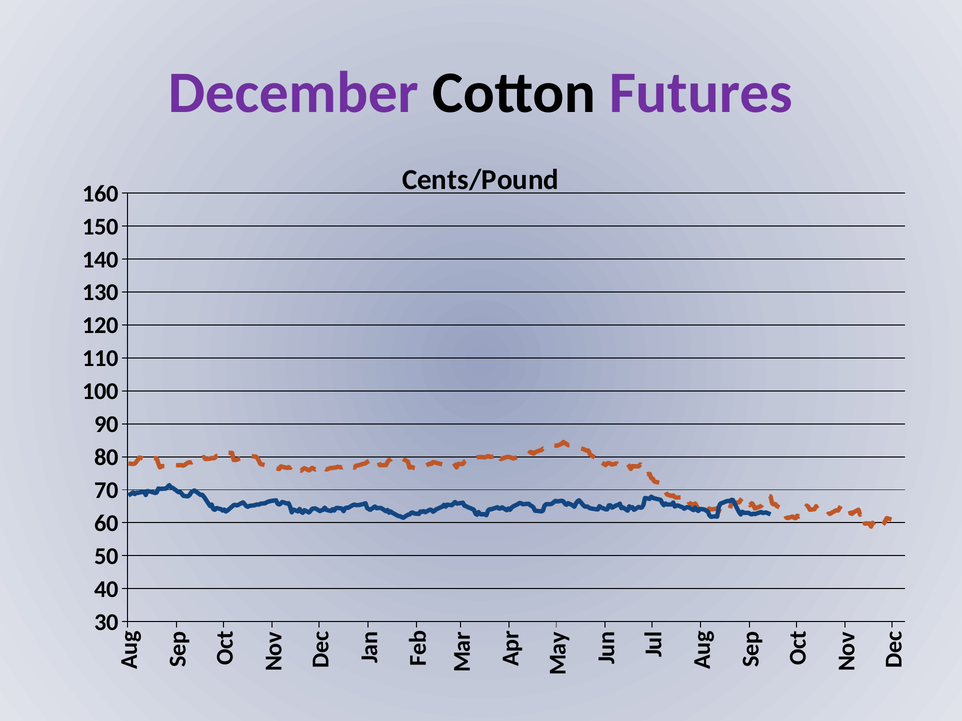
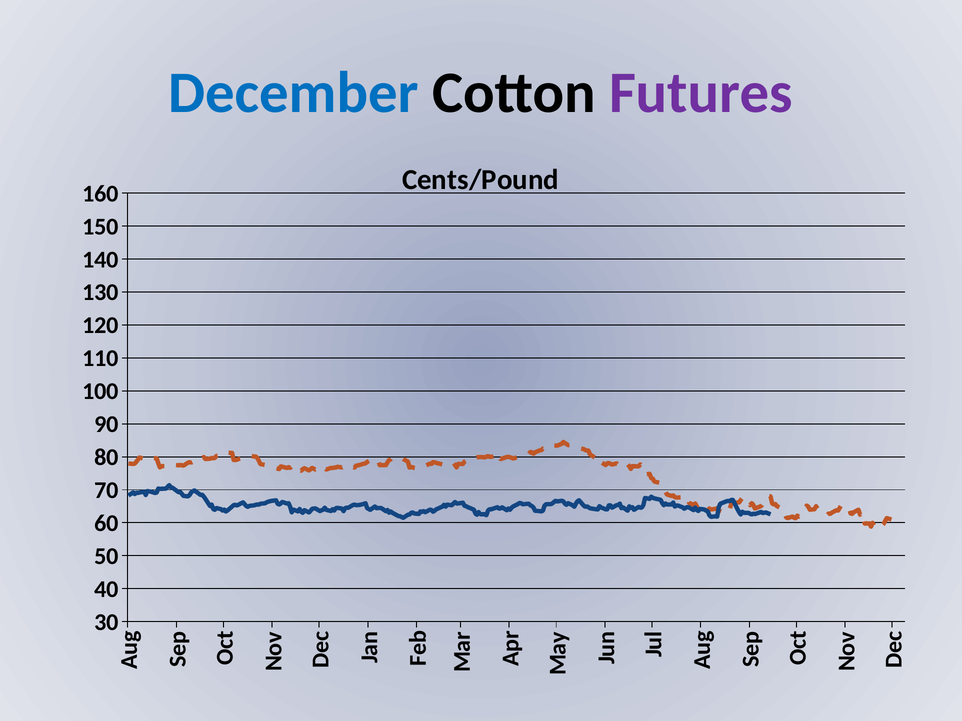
December colour: purple -> blue (293, 93)
